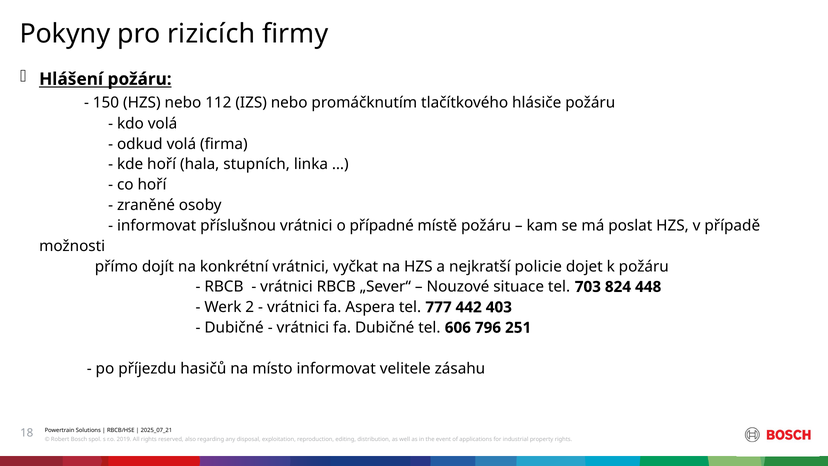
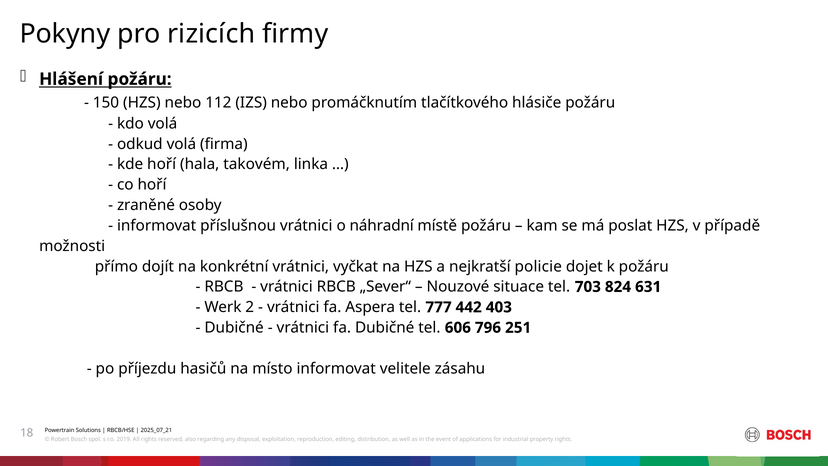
stupních: stupních -> takovém (257, 164)
případné: případné -> náhradní (382, 226)
448: 448 -> 631 (648, 287)
